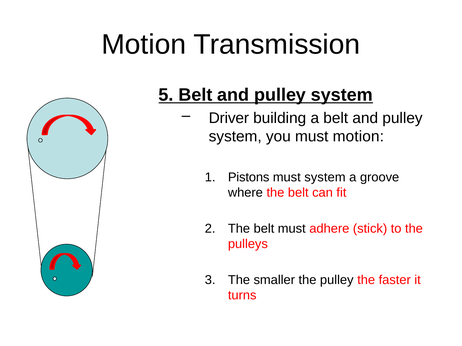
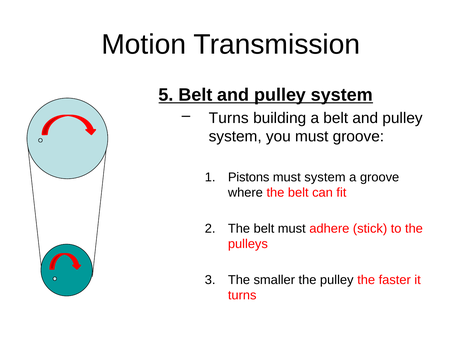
Driver: Driver -> Turns (229, 118)
must motion: motion -> groove (358, 137)
